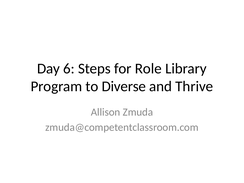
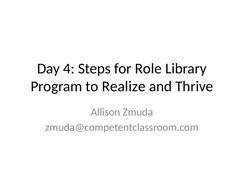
6: 6 -> 4 (69, 69)
Diverse: Diverse -> Realize (124, 86)
